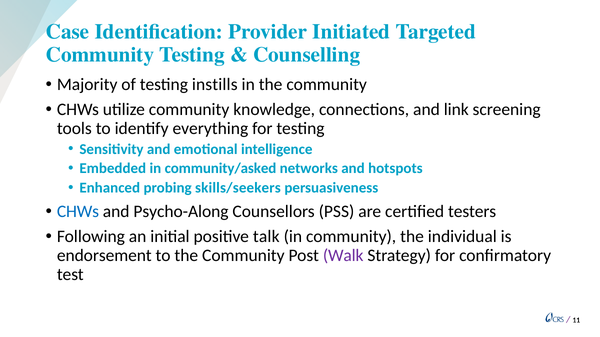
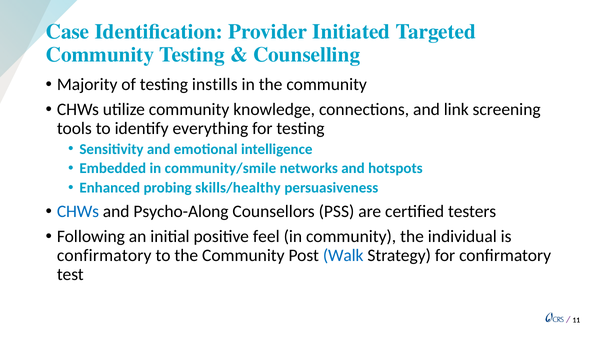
community/asked: community/asked -> community/smile (220, 169)
skills/seekers: skills/seekers -> skills/healthy (238, 188)
talk: talk -> feel (266, 237)
endorsement: endorsement -> confirmatory (104, 256)
Walk colour: purple -> blue (343, 256)
